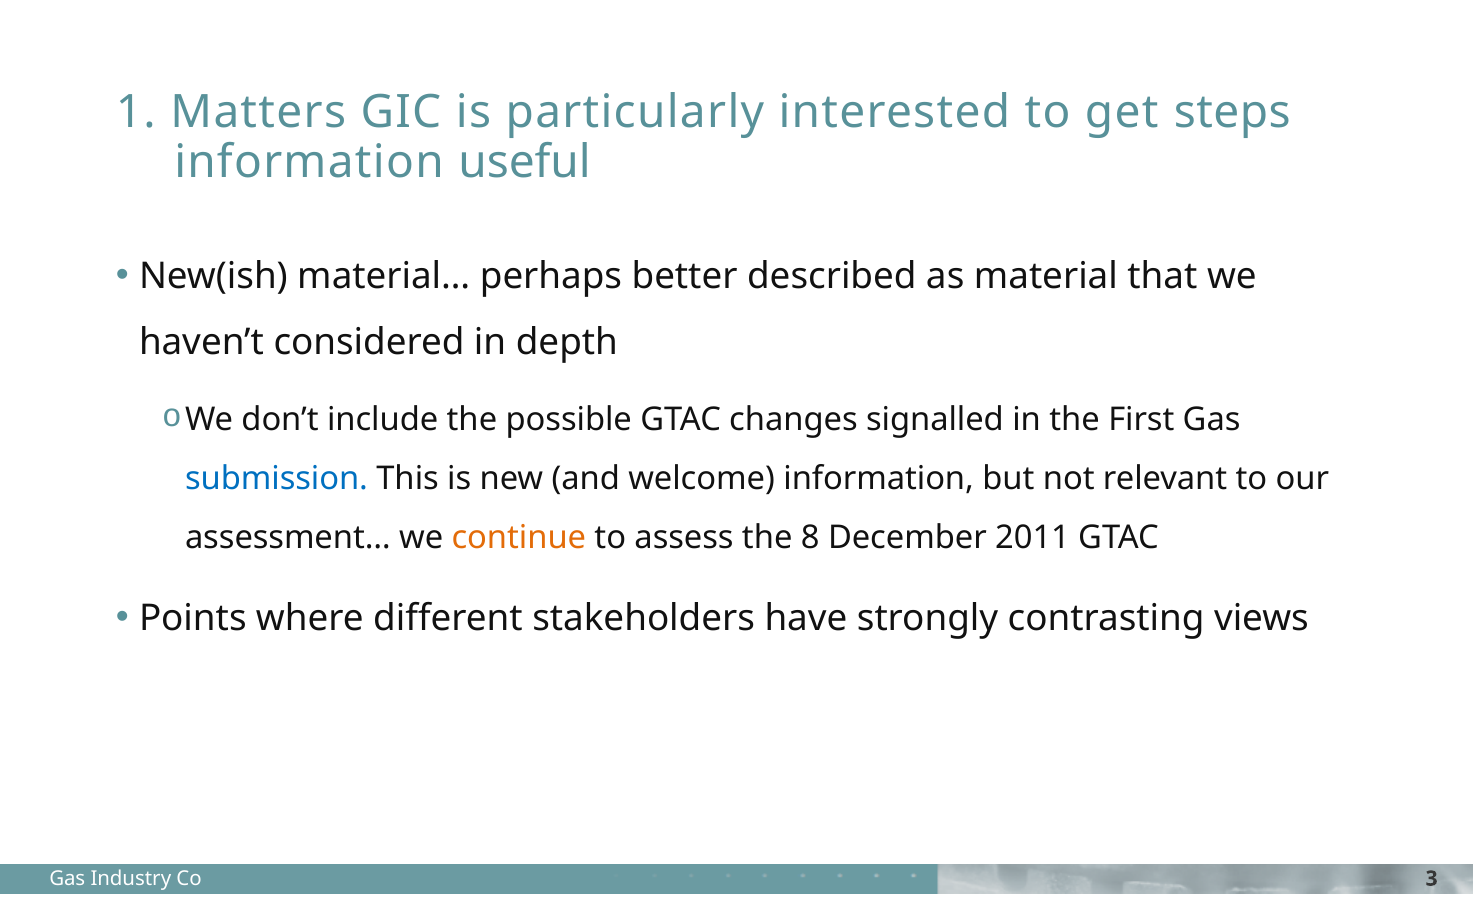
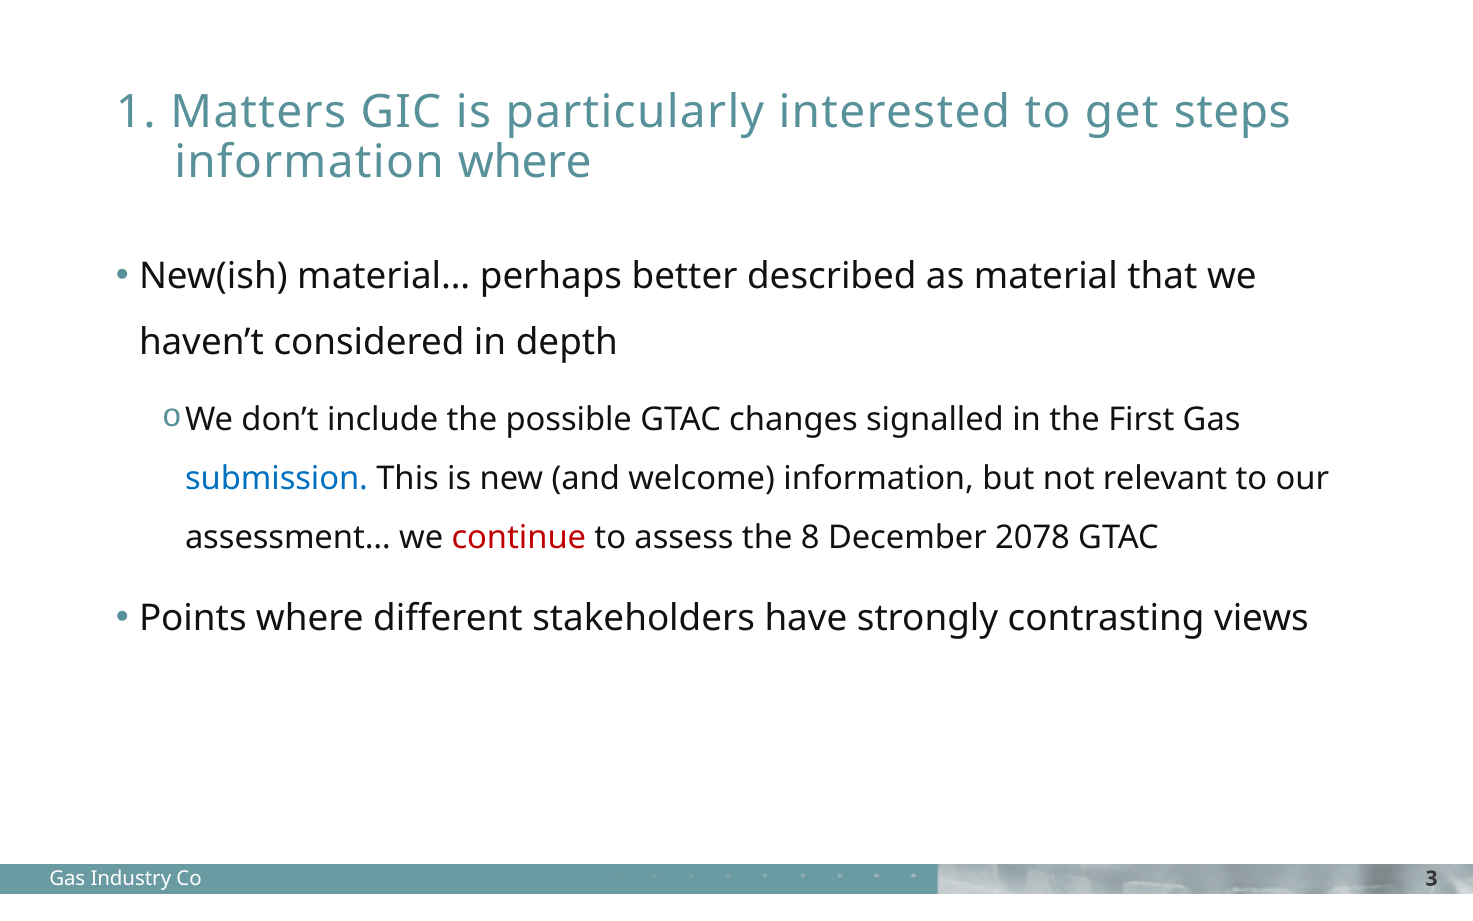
information useful: useful -> where (525, 162)
continue colour: orange -> red (519, 537)
2011: 2011 -> 2078 (1033, 537)
